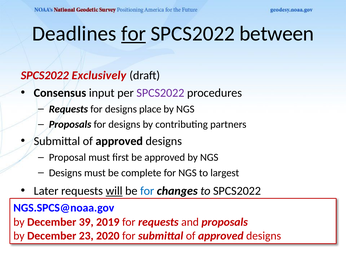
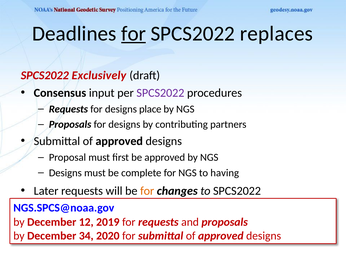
between: between -> replaces (276, 33)
largest: largest -> having (225, 172)
will underline: present -> none (114, 191)
for colour: blue -> orange (147, 191)
39: 39 -> 12 (86, 222)
23: 23 -> 34 (86, 235)
